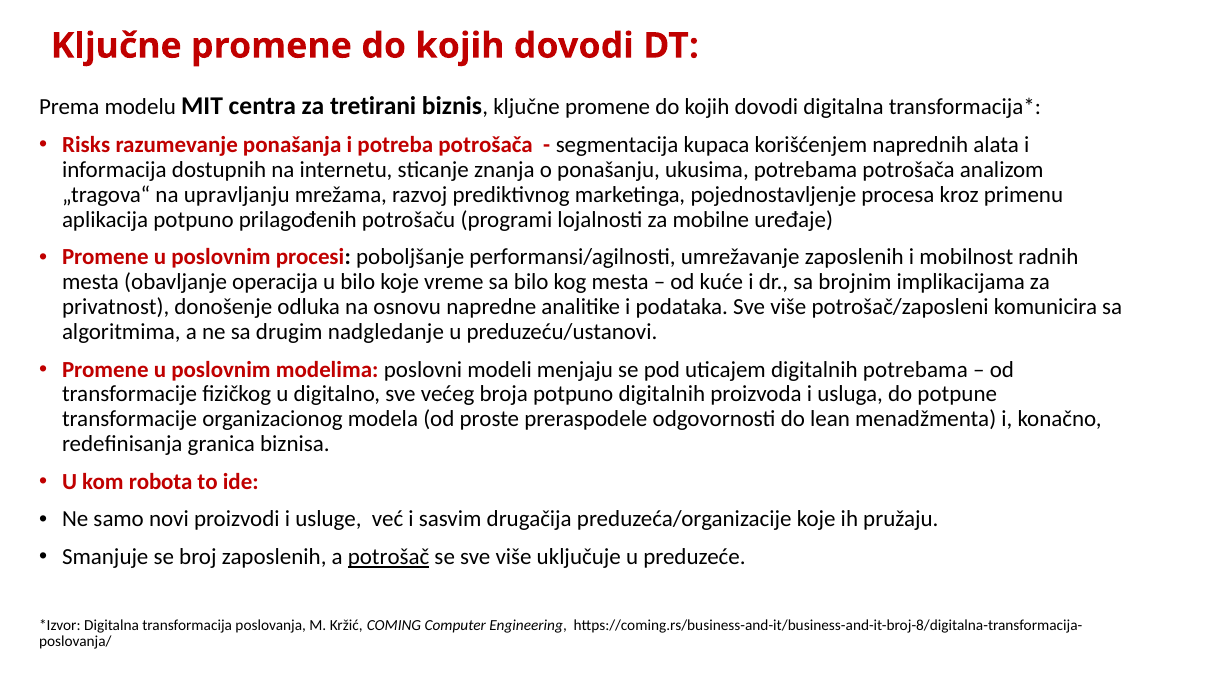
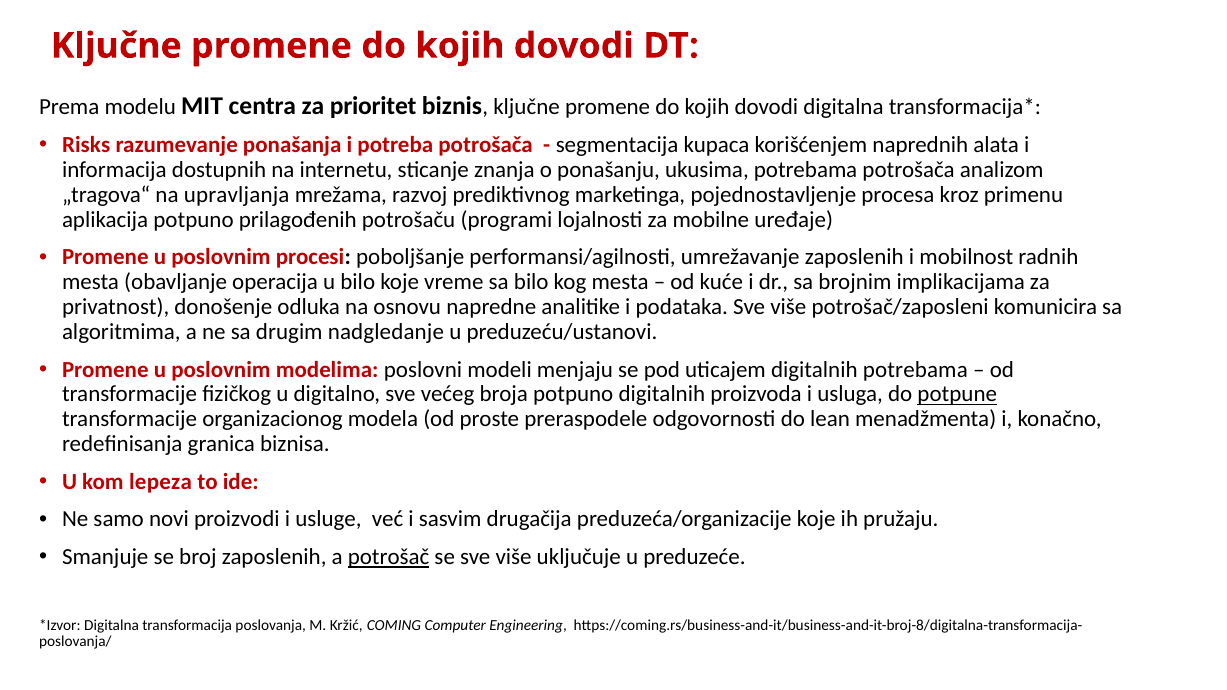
tretirani: tretirani -> prioritet (373, 106)
upravljanju: upravljanju -> upravljanja (237, 195)
potpune underline: none -> present (957, 394)
robota: robota -> lepeza (160, 482)
